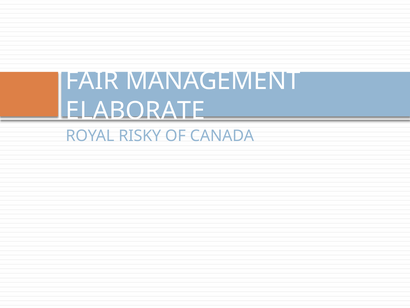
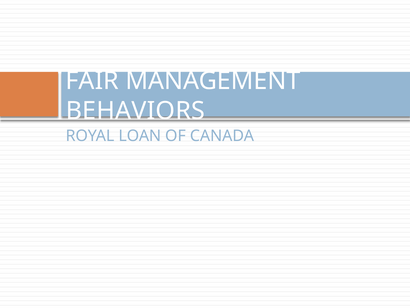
ELABORATE: ELABORATE -> BEHAVIORS (135, 111)
RISKY: RISKY -> LOAN (140, 136)
